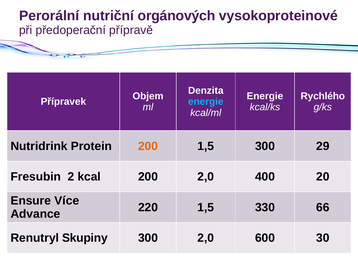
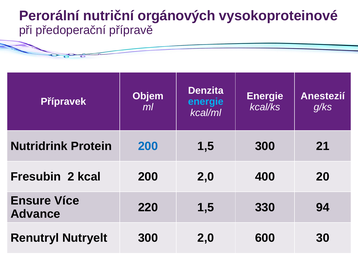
Rychlého: Rychlého -> Anestezií (323, 96)
200 colour: orange -> blue (148, 146)
29: 29 -> 21 (323, 146)
66: 66 -> 94 (323, 207)
Skupiny: Skupiny -> Nutryelt (85, 238)
